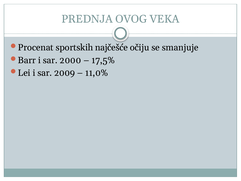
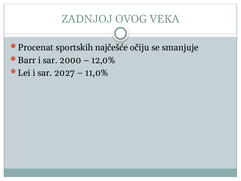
PREDNJA: PREDNJA -> ZADNJOJ (87, 19)
17,5%: 17,5% -> 12,0% (103, 60)
2009: 2009 -> 2027 (64, 73)
